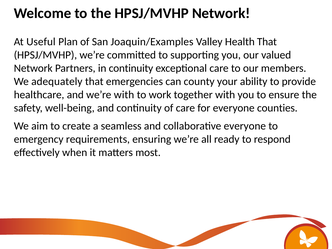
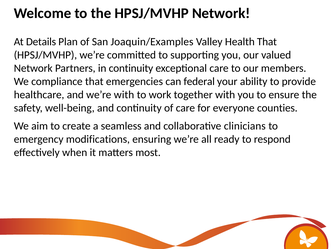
Useful: Useful -> Details (41, 42)
adequately: adequately -> compliance (57, 81)
county: county -> federal (199, 81)
collaborative everyone: everyone -> clinicians (245, 126)
requirements: requirements -> modifications (98, 139)
